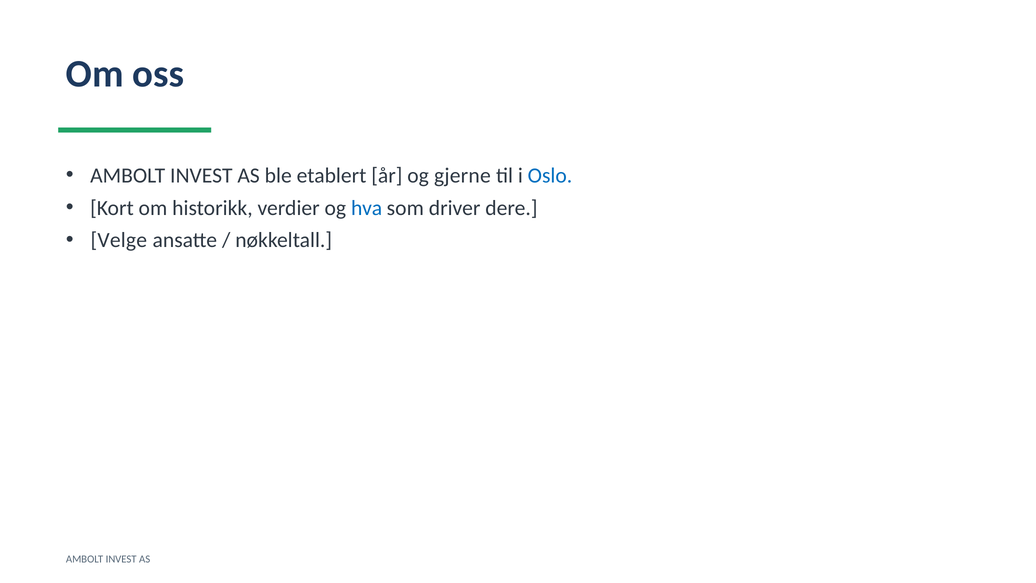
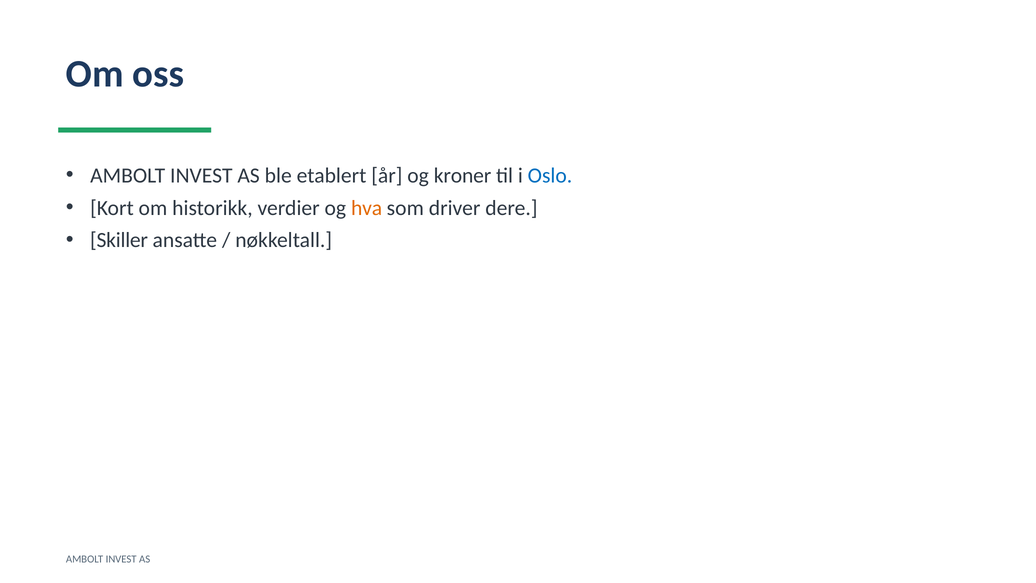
gjerne: gjerne -> kroner (463, 175)
hva colour: blue -> orange (367, 208)
Velge: Velge -> Skiller (119, 240)
